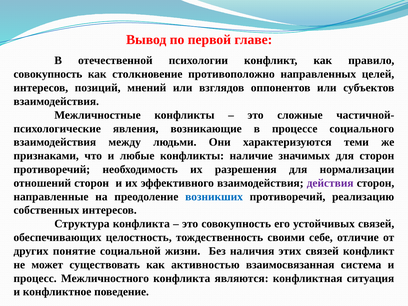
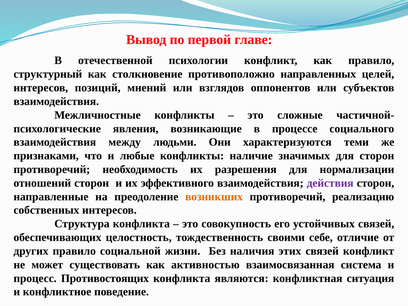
совокупность: совокупность -> структурный (48, 74)
возникших colour: blue -> orange (214, 197)
других понятие: понятие -> правило (74, 251)
Межличностного: Межличностного -> Противостоящих (105, 278)
